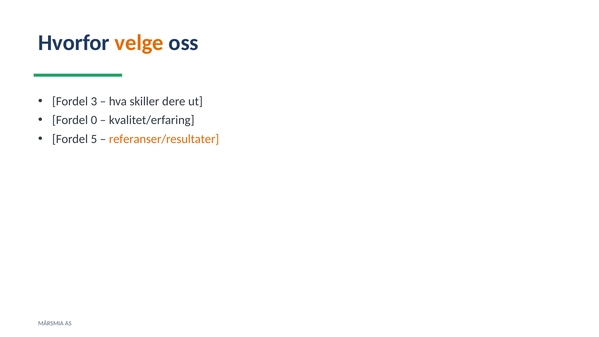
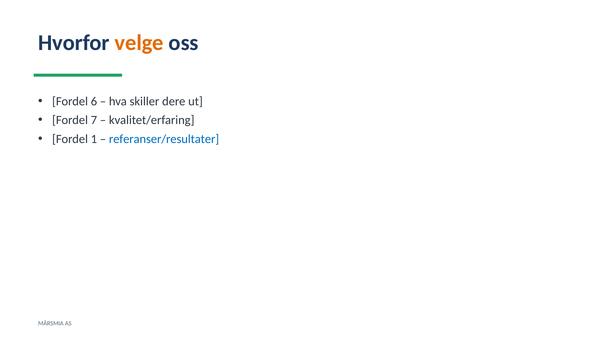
3: 3 -> 6 (94, 101)
0: 0 -> 7 (94, 120)
5: 5 -> 1 (94, 139)
referanser/resultater colour: orange -> blue (164, 139)
